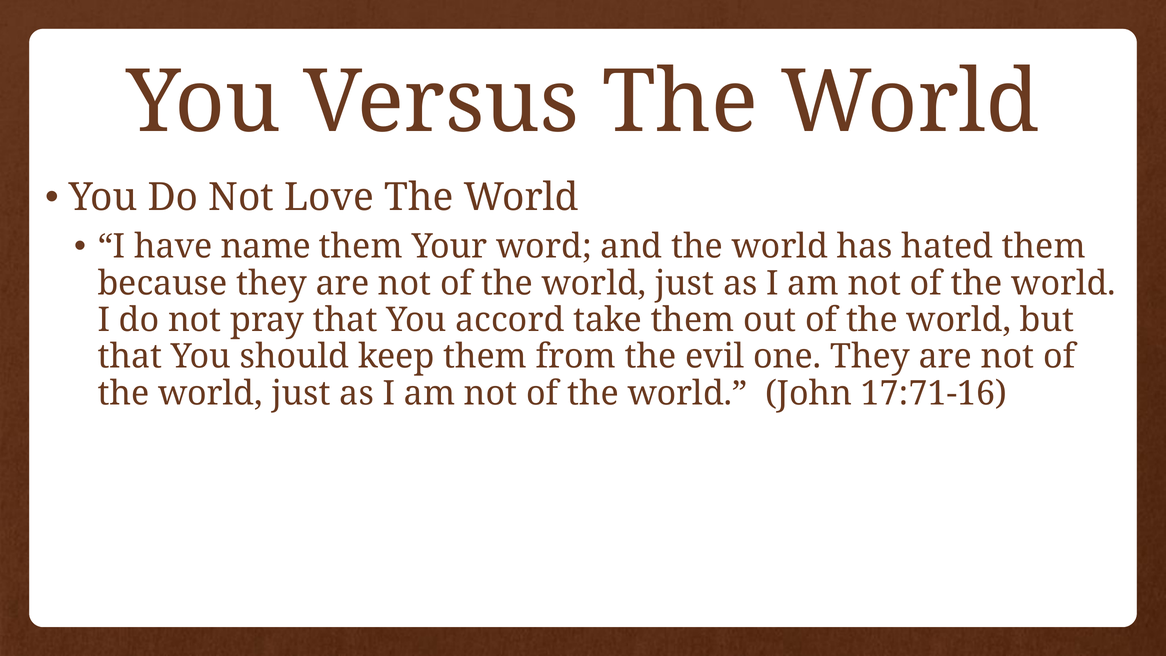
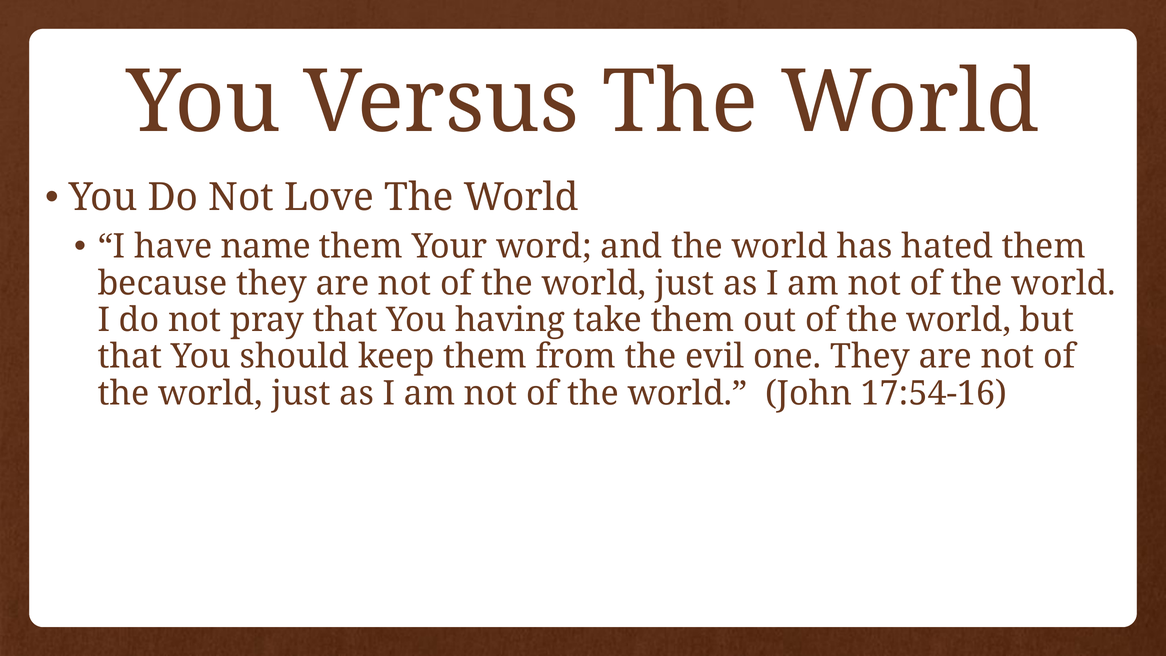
accord: accord -> having (510, 320)
17:71-16: 17:71-16 -> 17:54-16 (934, 393)
